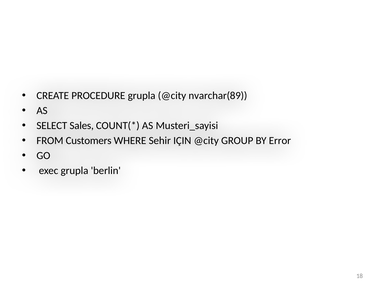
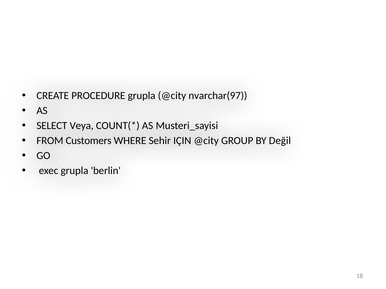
nvarchar(89: nvarchar(89 -> nvarchar(97 (218, 96)
Sales: Sales -> Veya (82, 126)
Error: Error -> Değil (280, 141)
